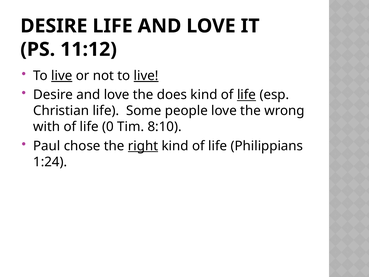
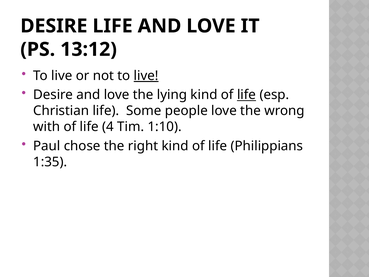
11:12: 11:12 -> 13:12 (89, 49)
live underline: present -> none (62, 76)
does: does -> lying (172, 95)
0: 0 -> 4 (108, 127)
8:10: 8:10 -> 1:10 (165, 127)
right underline: present -> none (143, 146)
1:24: 1:24 -> 1:35 (50, 162)
